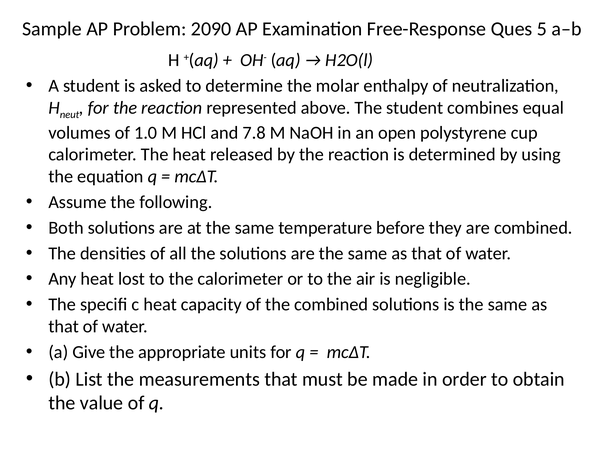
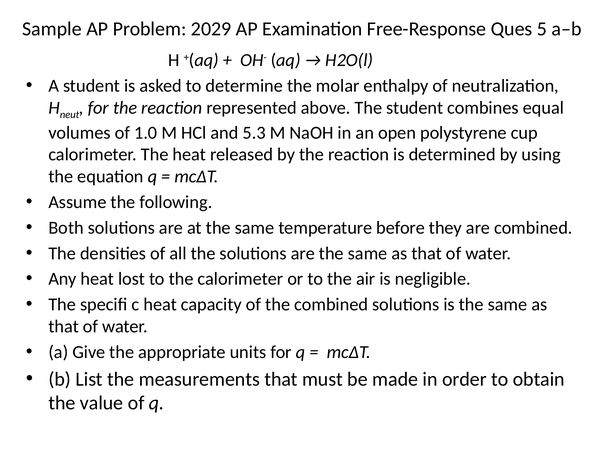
2090: 2090 -> 2029 (211, 29)
7.8: 7.8 -> 5.3 (254, 133)
